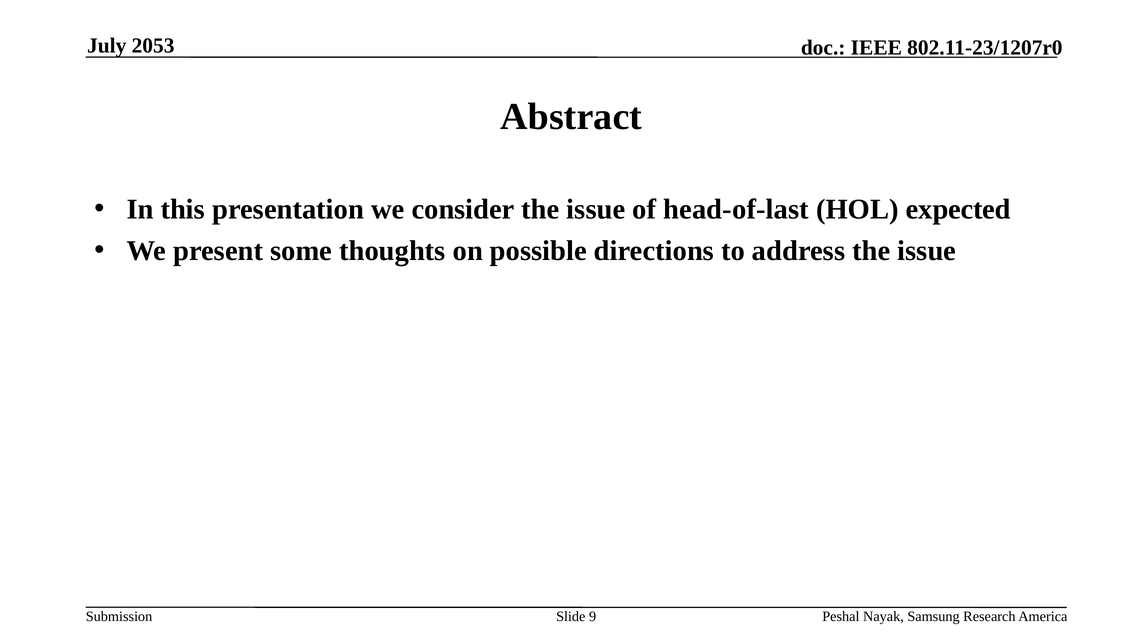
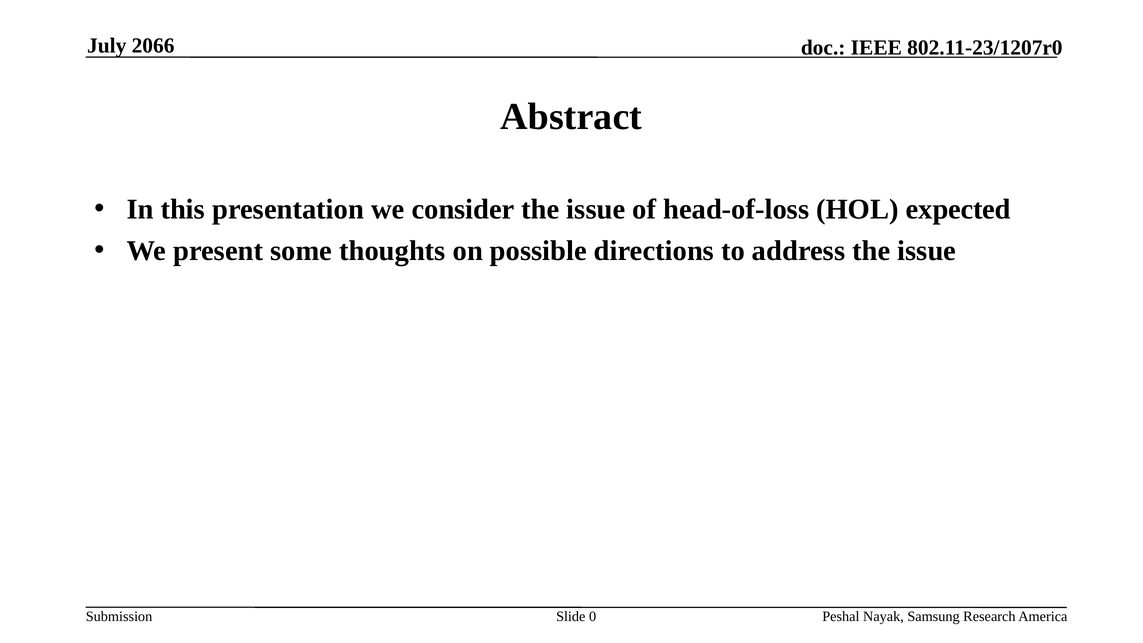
2053: 2053 -> 2066 (153, 45)
head-of-last: head-of-last -> head-of-loss (736, 209)
9: 9 -> 0 (593, 617)
